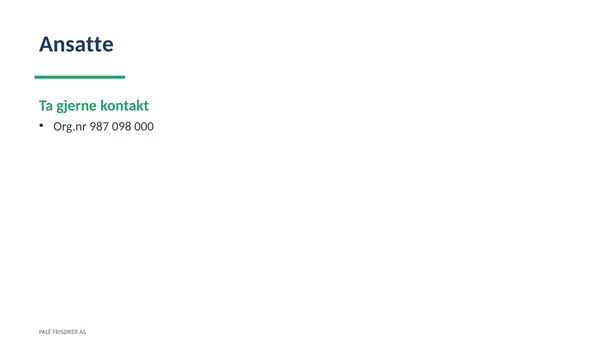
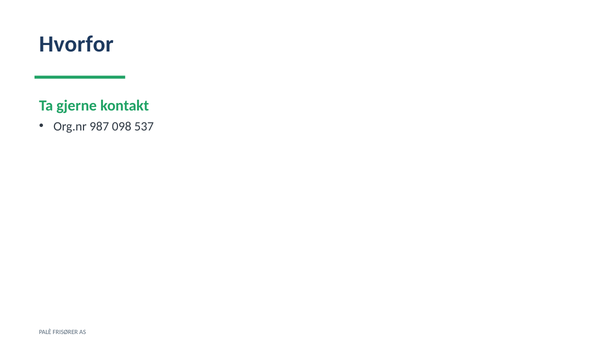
Ansatte: Ansatte -> Hvorfor (76, 44)
000: 000 -> 537 (144, 126)
